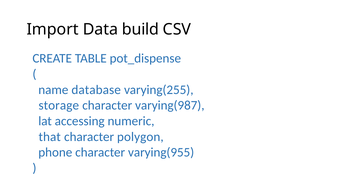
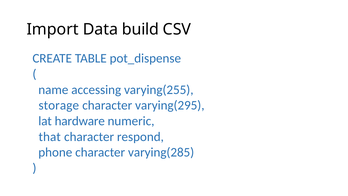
database: database -> accessing (96, 90)
varying(987: varying(987 -> varying(295 (170, 105)
accessing: accessing -> hardware (80, 121)
polygon: polygon -> respond (140, 137)
varying(955: varying(955 -> varying(285 (161, 152)
